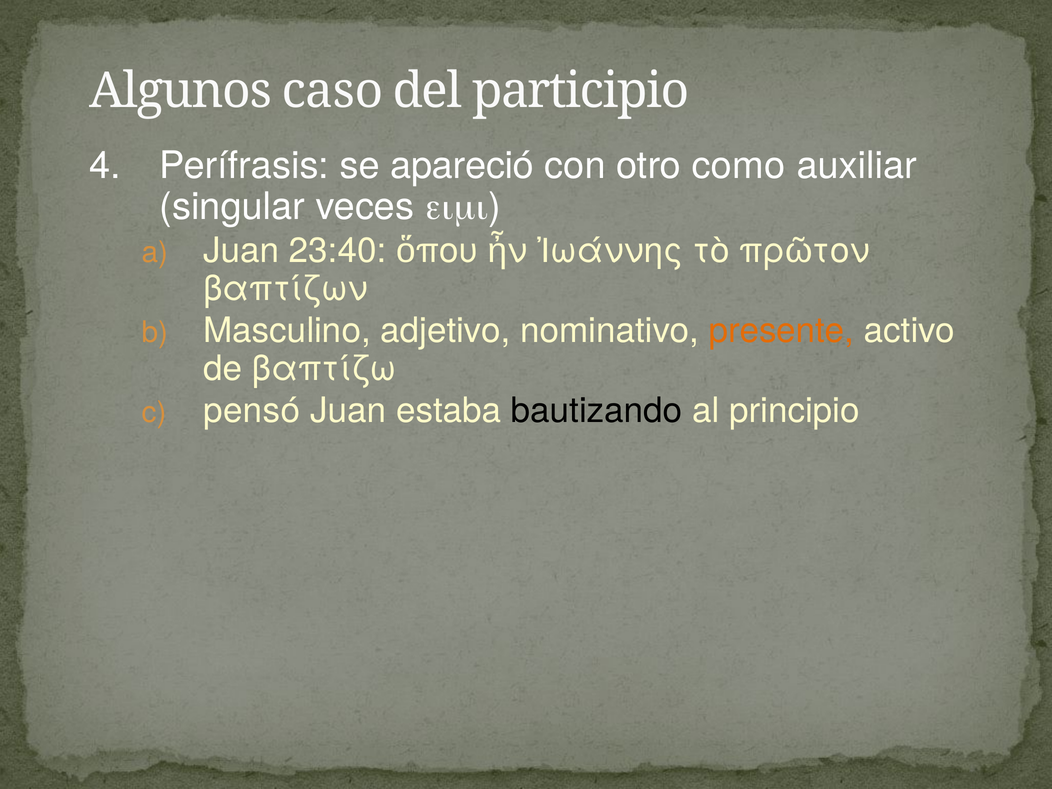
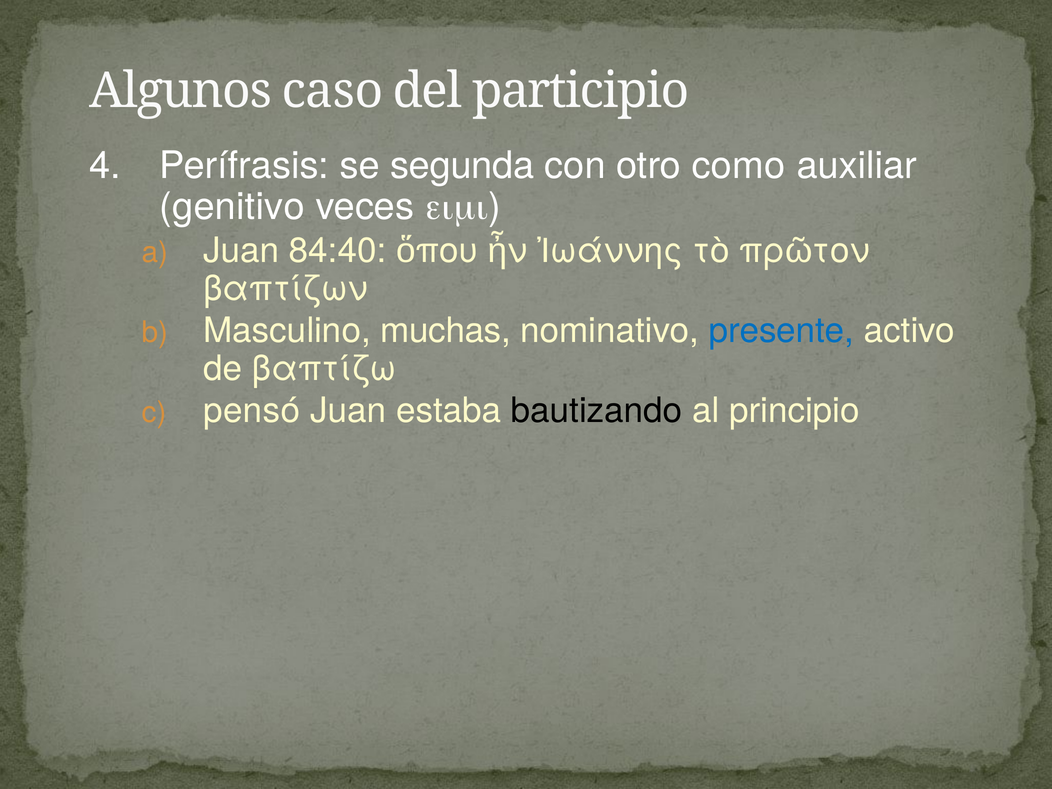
apareció: apareció -> segunda (462, 166)
singular: singular -> genitivo (232, 207)
23:40: 23:40 -> 84:40 (338, 251)
adjetivo: adjetivo -> muchas (446, 331)
presente colour: orange -> blue (781, 331)
